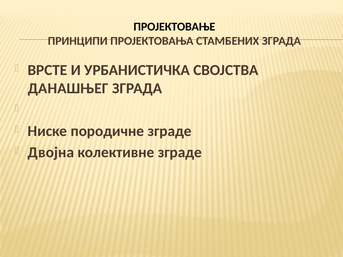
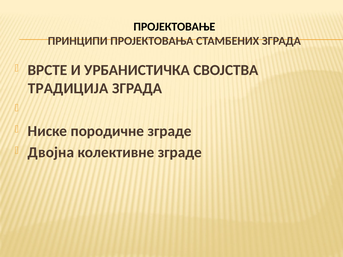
ДАНАШЊЕГ: ДАНАШЊЕГ -> ТРАДИЦИЈА (68, 89)
